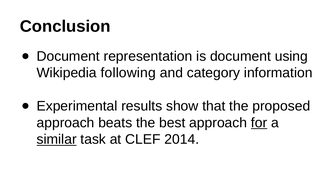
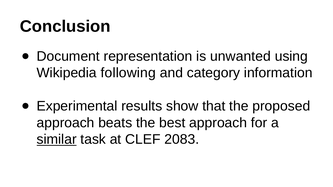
is document: document -> unwanted (240, 56)
for underline: present -> none (259, 123)
2014: 2014 -> 2083 (182, 140)
